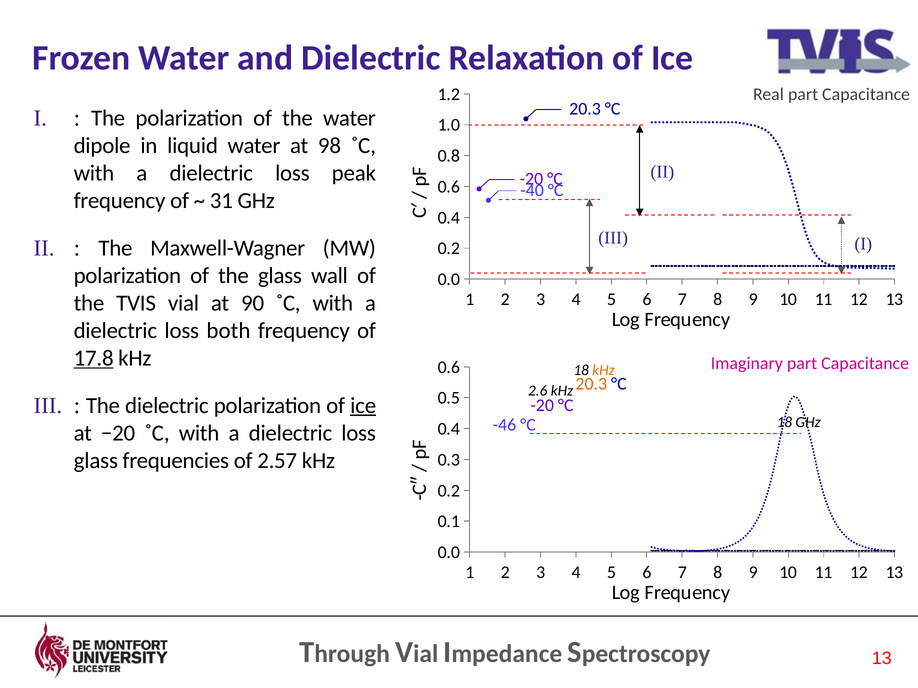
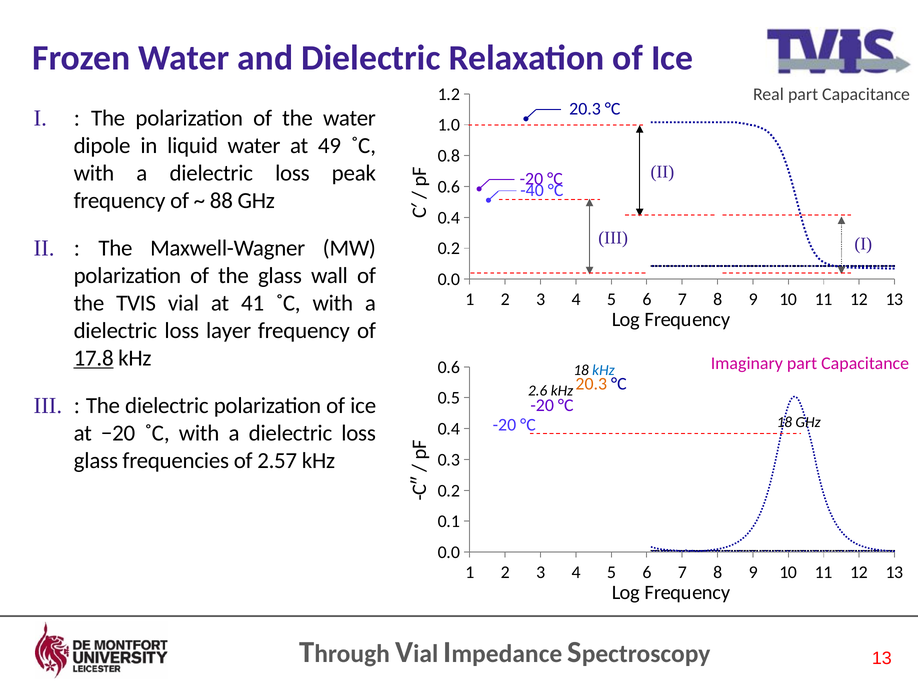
98: 98 -> 49 (330, 146)
31: 31 -> 88 (221, 201)
90: 90 -> 41 (253, 303)
both: both -> layer (229, 331)
kHz colour: orange -> blue (603, 370)
ice underline: present -> none (363, 406)
-46: -46 -> -20 (504, 425)
